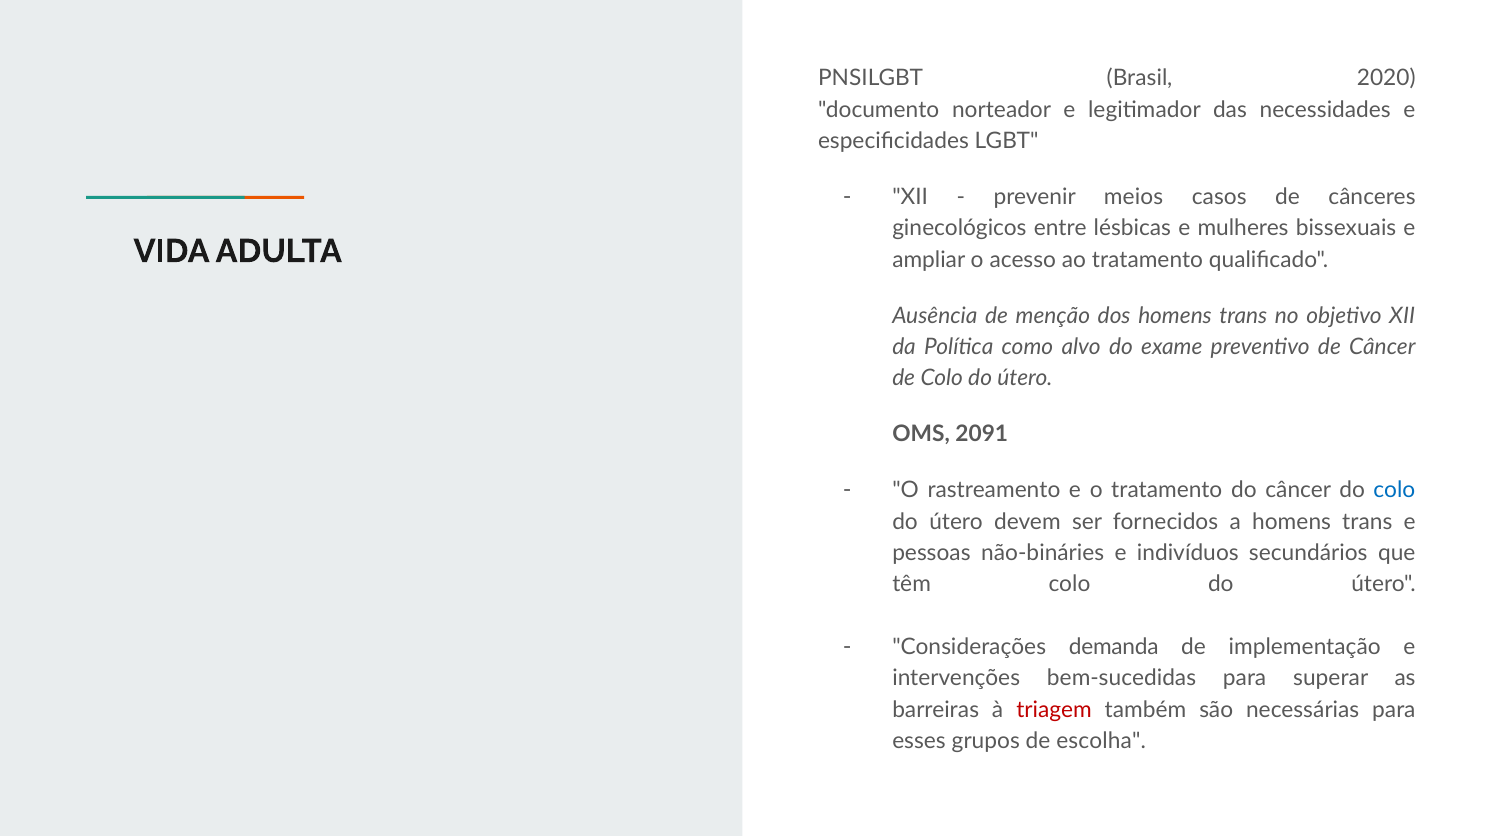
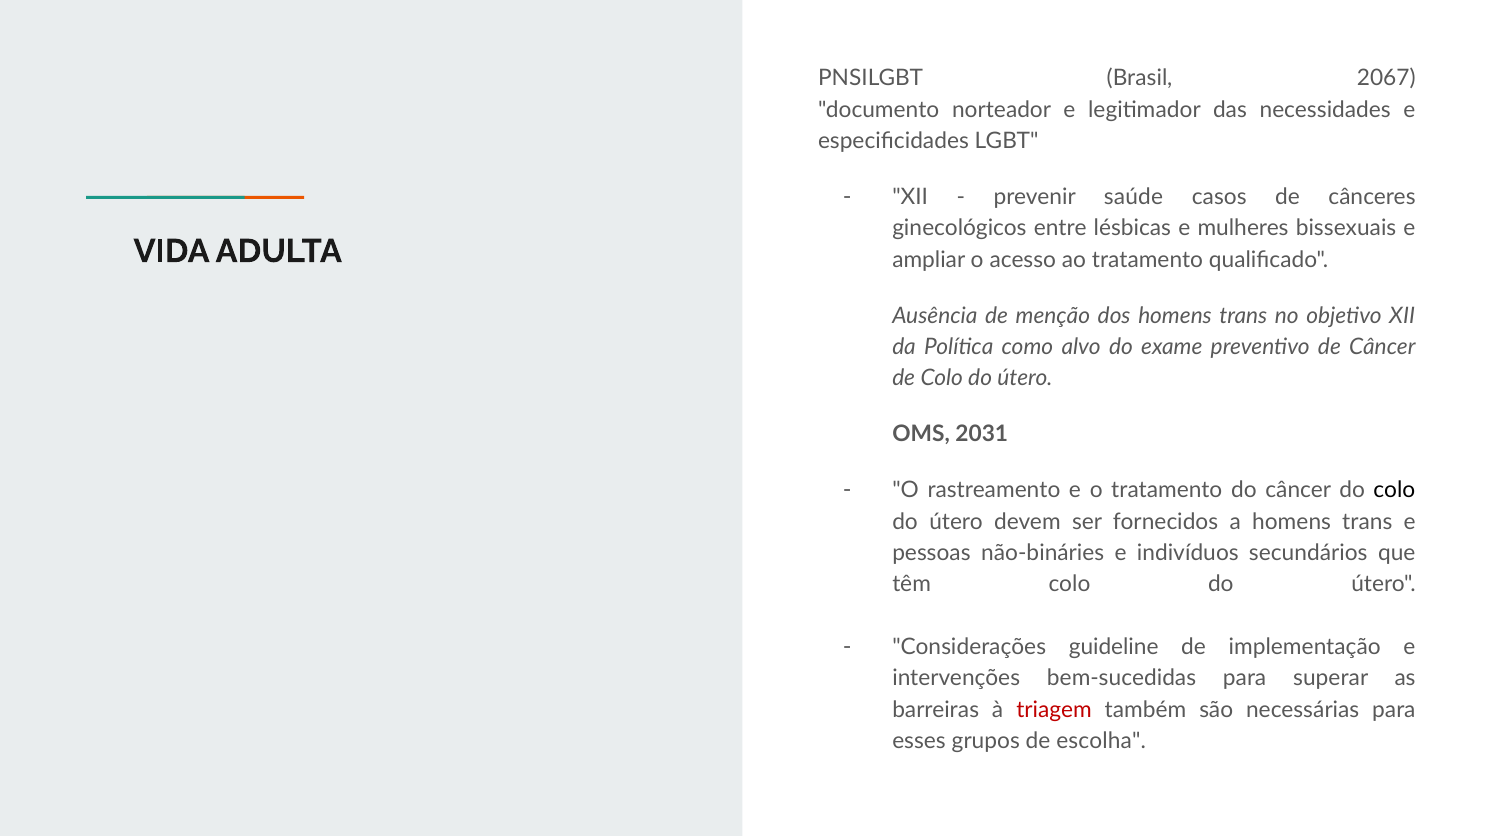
2020: 2020 -> 2067 (1386, 78)
meios: meios -> saúde (1133, 197)
2091: 2091 -> 2031 (982, 434)
colo colour: blue -> black (1394, 490)
demanda: demanda -> guideline (1114, 646)
